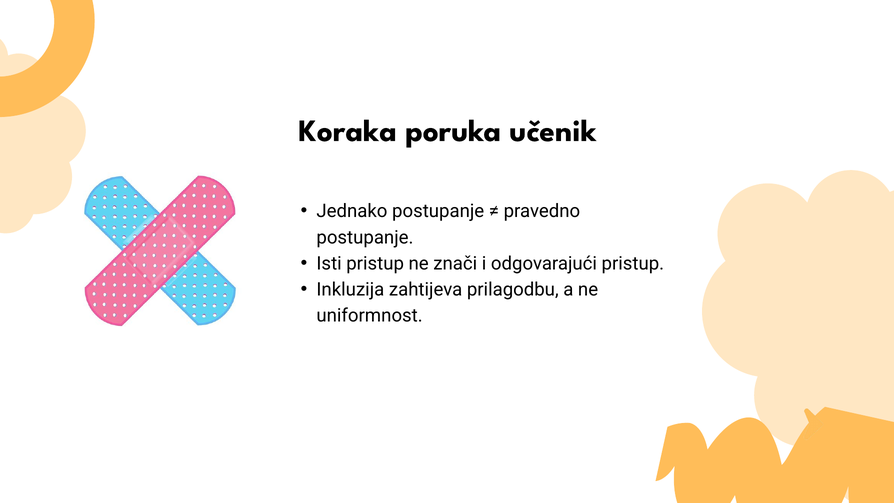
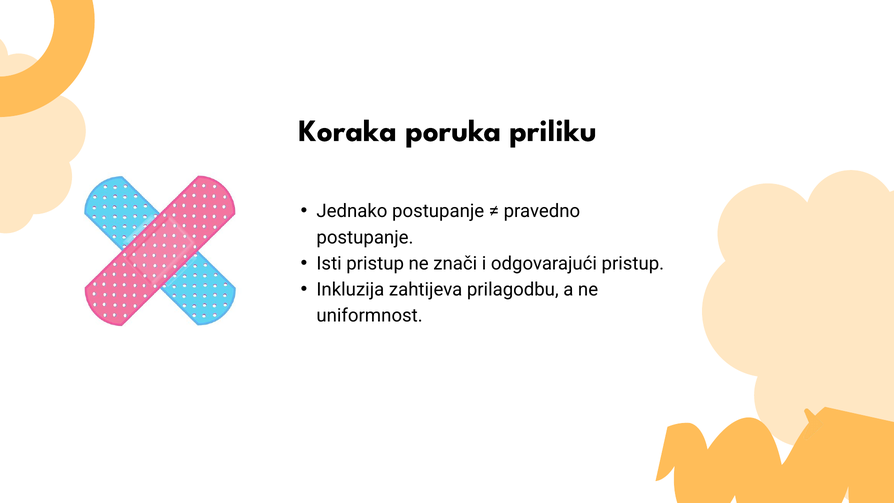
učenik: učenik -> priliku (553, 131)
